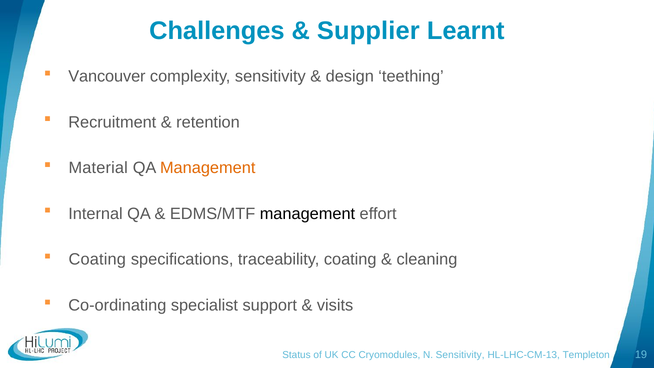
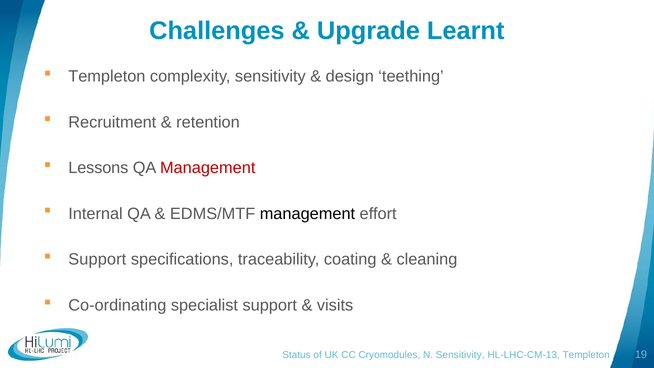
Supplier: Supplier -> Upgrade (368, 31)
Vancouver: Vancouver -> Templeton (107, 76)
Material: Material -> Lessons (98, 168)
Management colour: orange -> red (208, 168)
Coating: Coating -> Support (97, 259)
